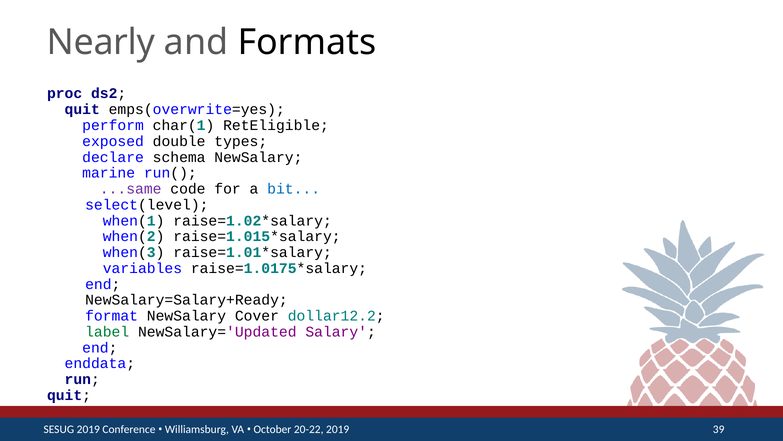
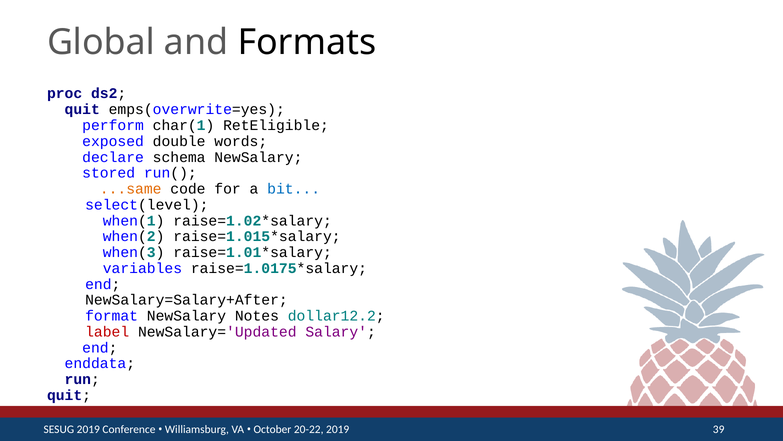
Nearly: Nearly -> Global (101, 42)
types: types -> words (241, 141)
marine: marine -> stored (109, 173)
...same colour: purple -> orange (131, 189)
NewSalary=Salary+Ready: NewSalary=Salary+Ready -> NewSalary=Salary+After (186, 300)
Cover: Cover -> Notes (257, 316)
label colour: green -> red (107, 331)
